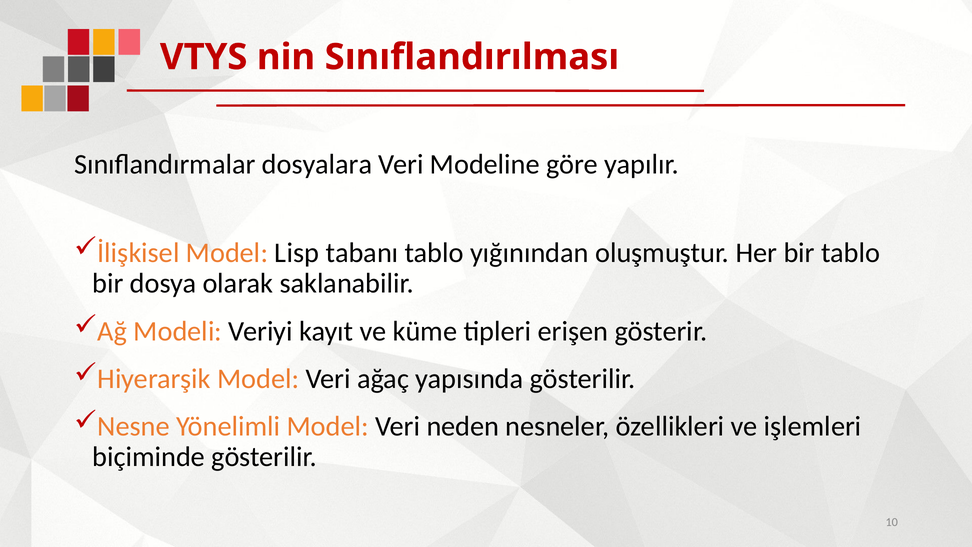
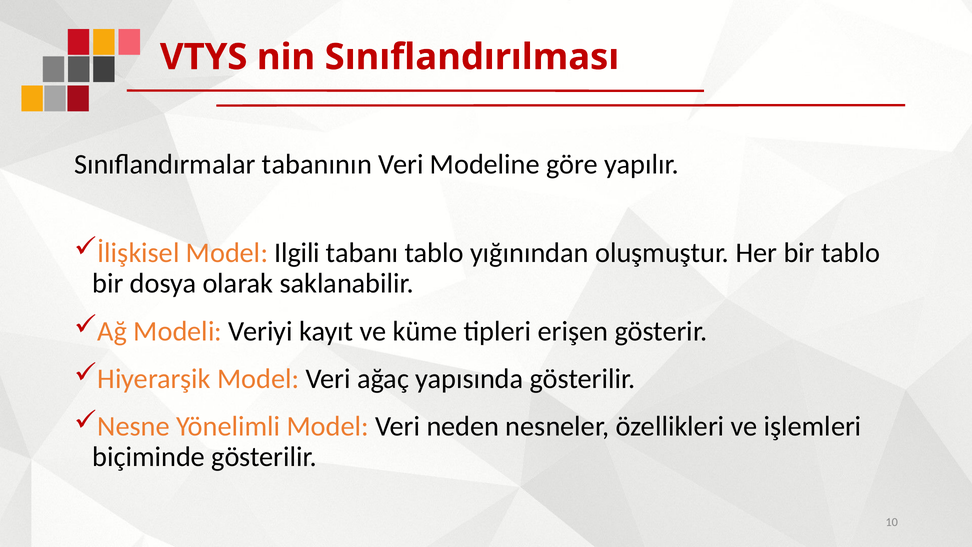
dosyalara: dosyalara -> tabanının (317, 164)
Lisp: Lisp -> Ilgili (297, 253)
